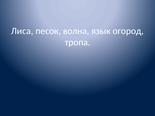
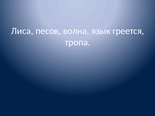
огород: огород -> греется (128, 31)
